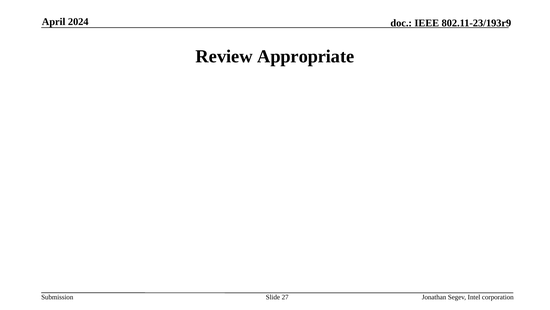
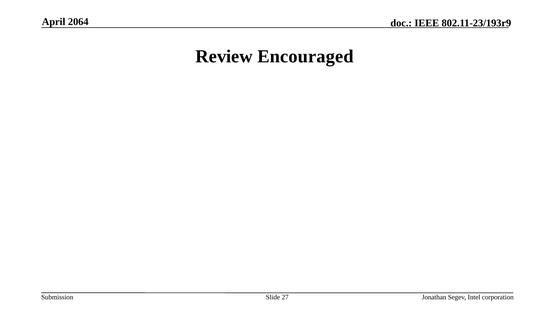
2024: 2024 -> 2064 (78, 22)
Appropriate: Appropriate -> Encouraged (306, 56)
